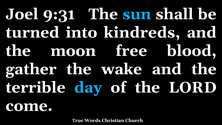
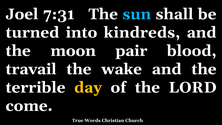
9:31: 9:31 -> 7:31 (59, 14)
free: free -> pair (131, 51)
gather: gather -> travail (31, 69)
day colour: light blue -> yellow (88, 87)
